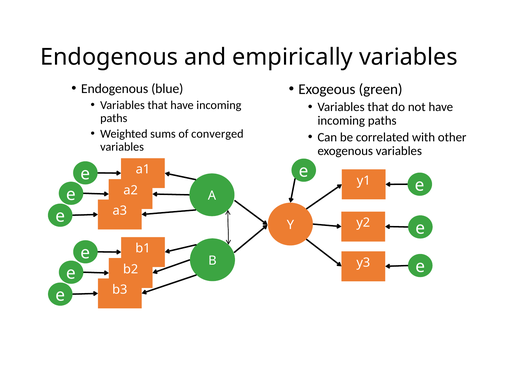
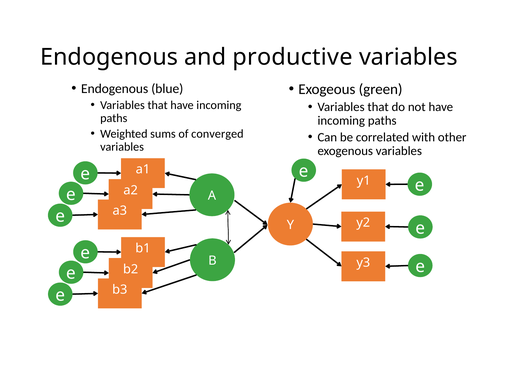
empirically: empirically -> productive (293, 57)
